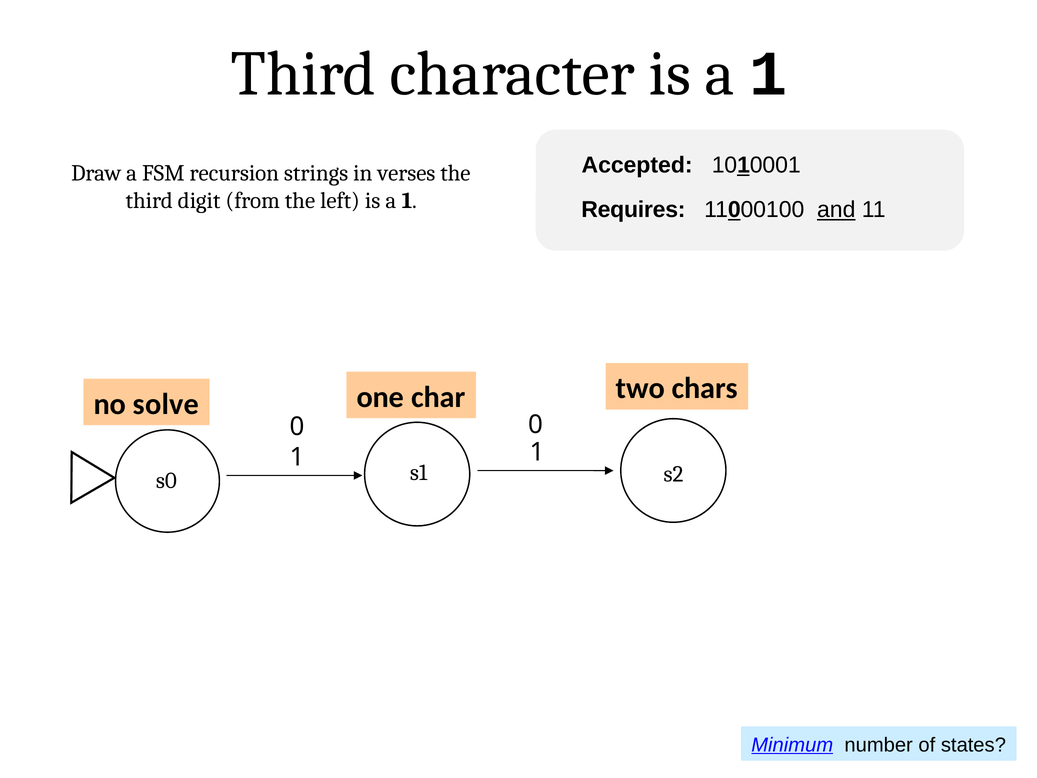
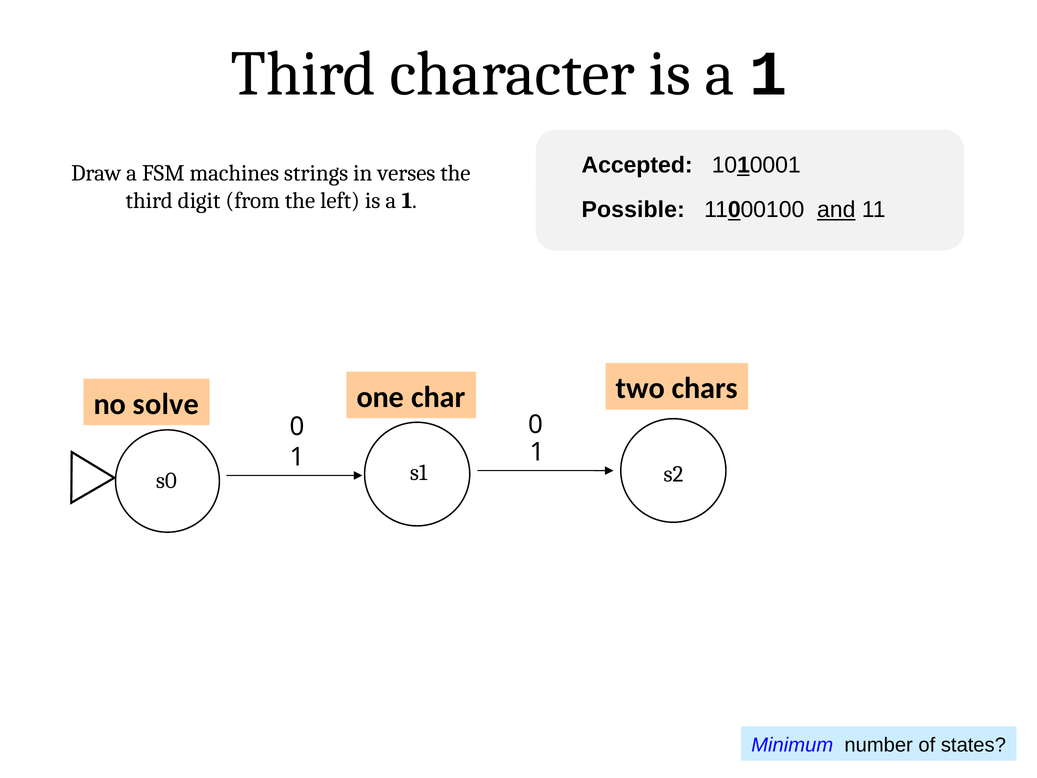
recursion: recursion -> machines (234, 173)
Requires: Requires -> Possible (633, 210)
Minimum underline: present -> none (792, 745)
